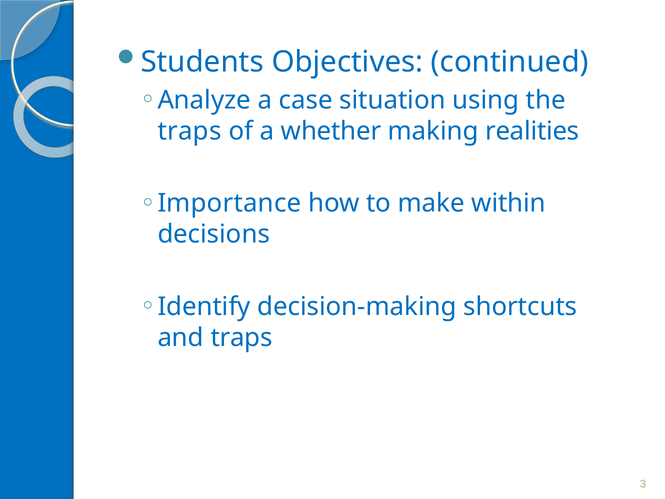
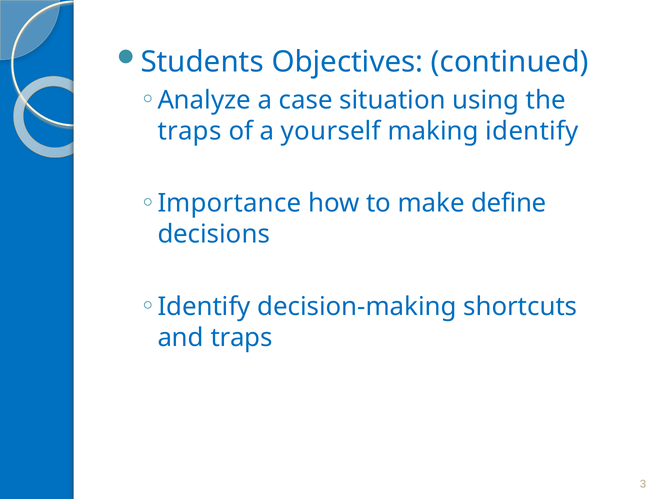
whether: whether -> yourself (331, 131)
making realities: realities -> identify (532, 131)
within: within -> define (509, 203)
